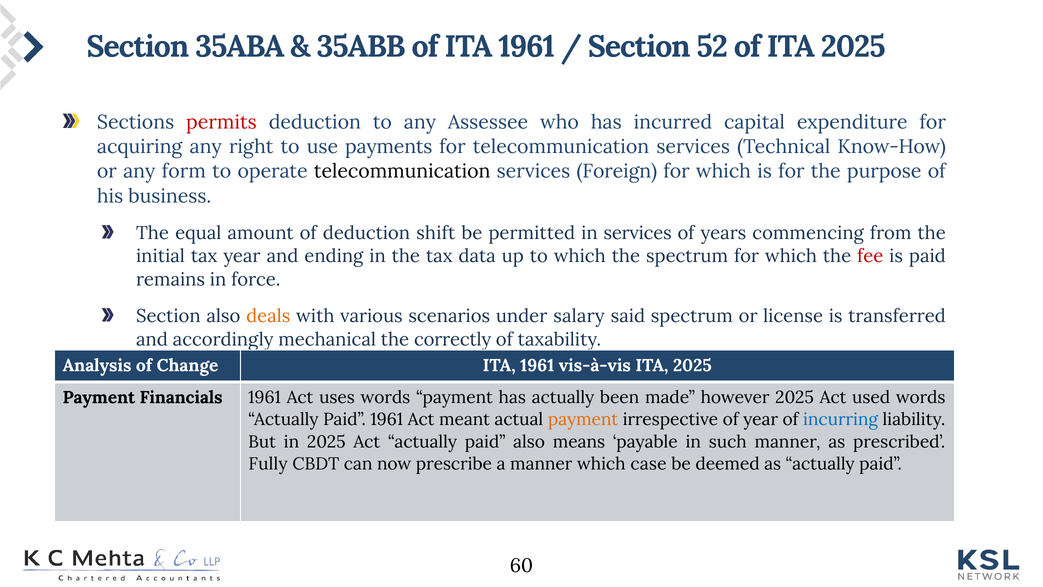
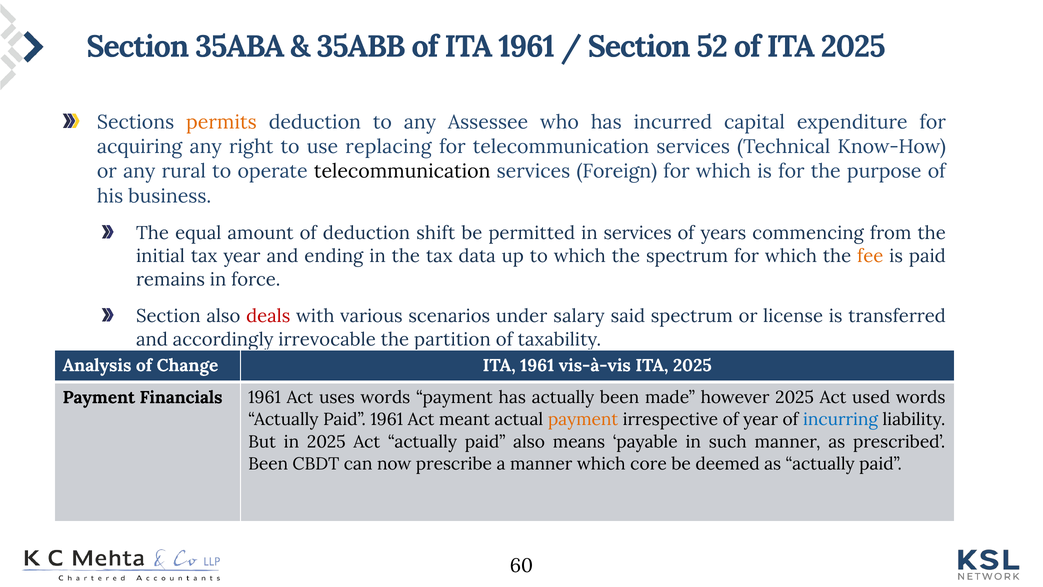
permits colour: red -> orange (221, 122)
payments: payments -> replacing (389, 147)
form: form -> rural (184, 171)
fee colour: red -> orange (870, 256)
deals colour: orange -> red (268, 316)
mechanical: mechanical -> irrevocable (327, 339)
correctly: correctly -> partition (452, 339)
Fully: Fully -> Been (268, 464)
case: case -> core (649, 464)
